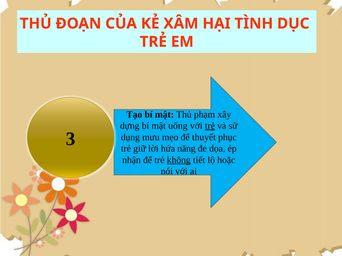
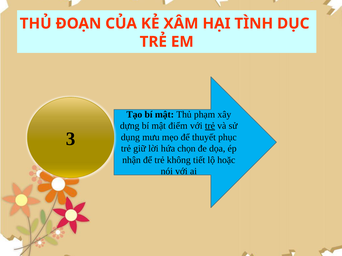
uống: uống -> điểm (178, 126)
năng: năng -> chọn (186, 149)
không underline: present -> none (179, 160)
